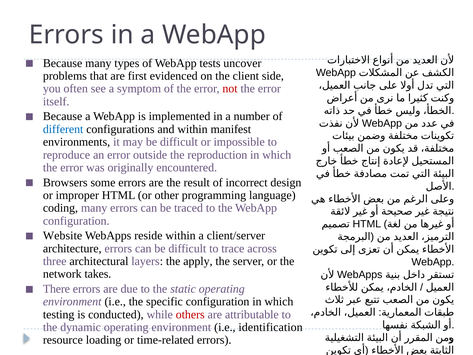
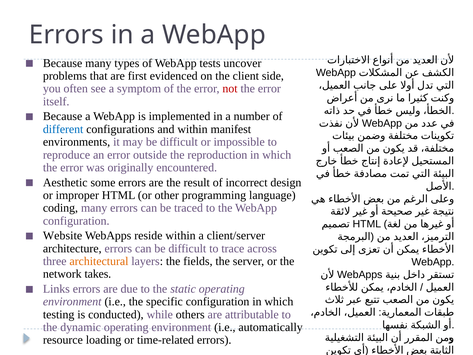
Browsers: Browsers -> Aesthetic (65, 182)
architectural colour: black -> orange (99, 261)
apply: apply -> fields (198, 261)
There: There -> Links (56, 289)
others colour: red -> black (190, 314)
identification: identification -> automatically (271, 327)
